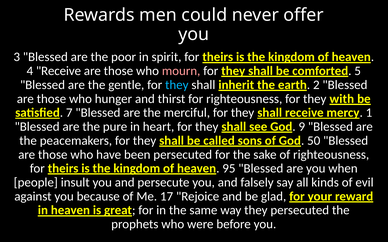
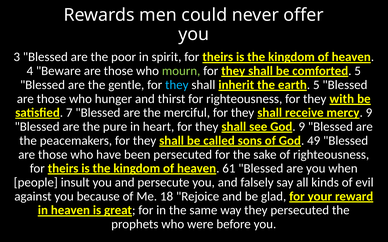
4 Receive: Receive -> Beware (58, 71)
mourn colour: pink -> light green (181, 71)
earth 2: 2 -> 5 (316, 85)
mercy 1: 1 -> 9 (369, 113)
50: 50 -> 49 (314, 141)
95: 95 -> 61 (229, 169)
17: 17 -> 18 (167, 197)
